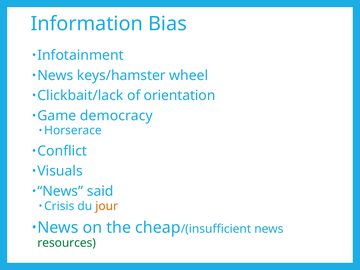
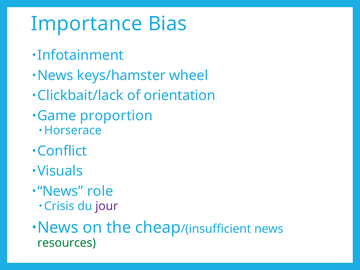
Information: Information -> Importance (87, 24)
democracy: democracy -> proportion (116, 116)
said: said -> role (100, 191)
jour colour: orange -> purple (107, 206)
